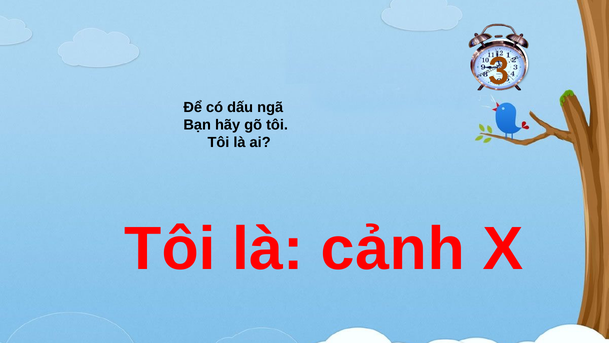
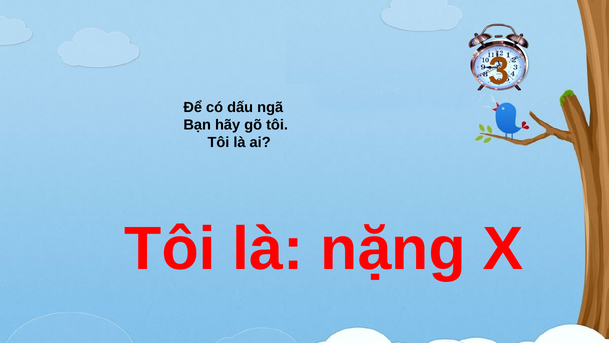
cảnh: cảnh -> nặng (393, 249)
